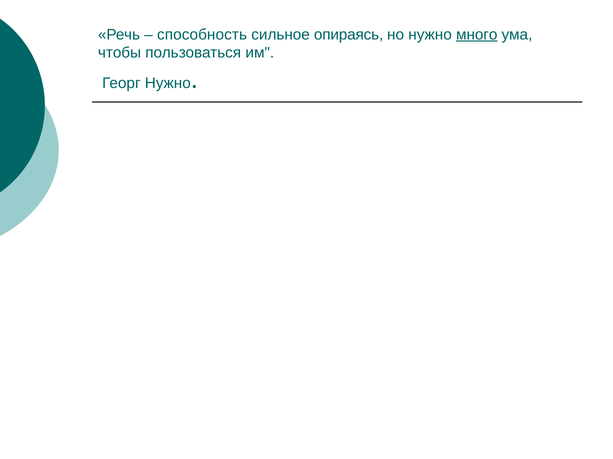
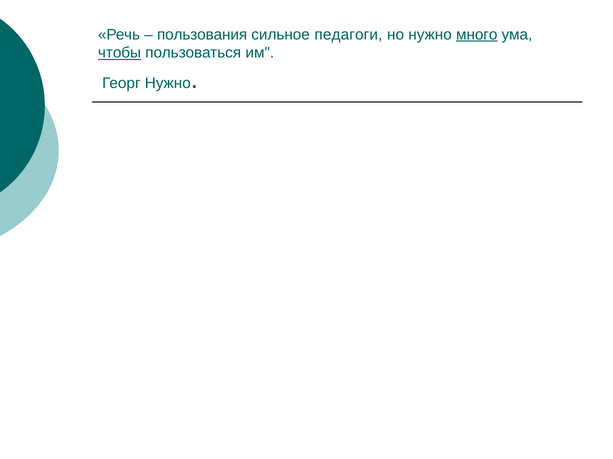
способность: способность -> пользования (202, 35)
опираясь: опираясь -> педагоги (348, 35)
чтобы underline: none -> present (120, 53)
